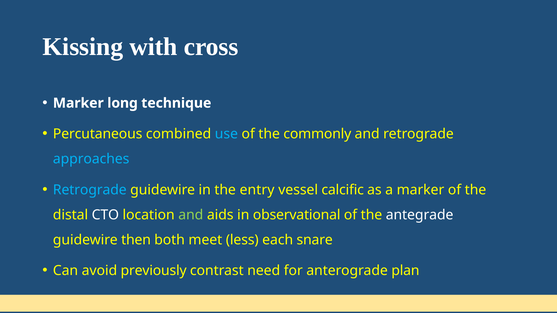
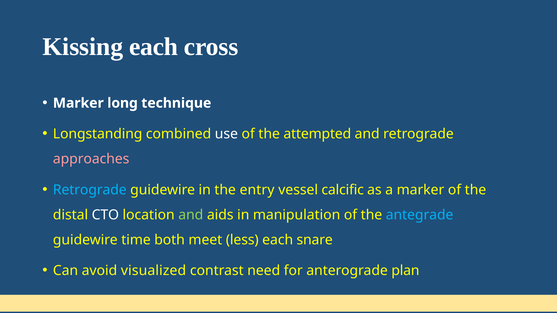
Kissing with: with -> each (154, 47)
Percutaneous: Percutaneous -> Longstanding (98, 134)
use colour: light blue -> white (226, 134)
commonly: commonly -> attempted (317, 134)
approaches colour: light blue -> pink (91, 159)
observational: observational -> manipulation (297, 215)
antegrade colour: white -> light blue (420, 215)
then: then -> time (136, 240)
previously: previously -> visualized (154, 271)
